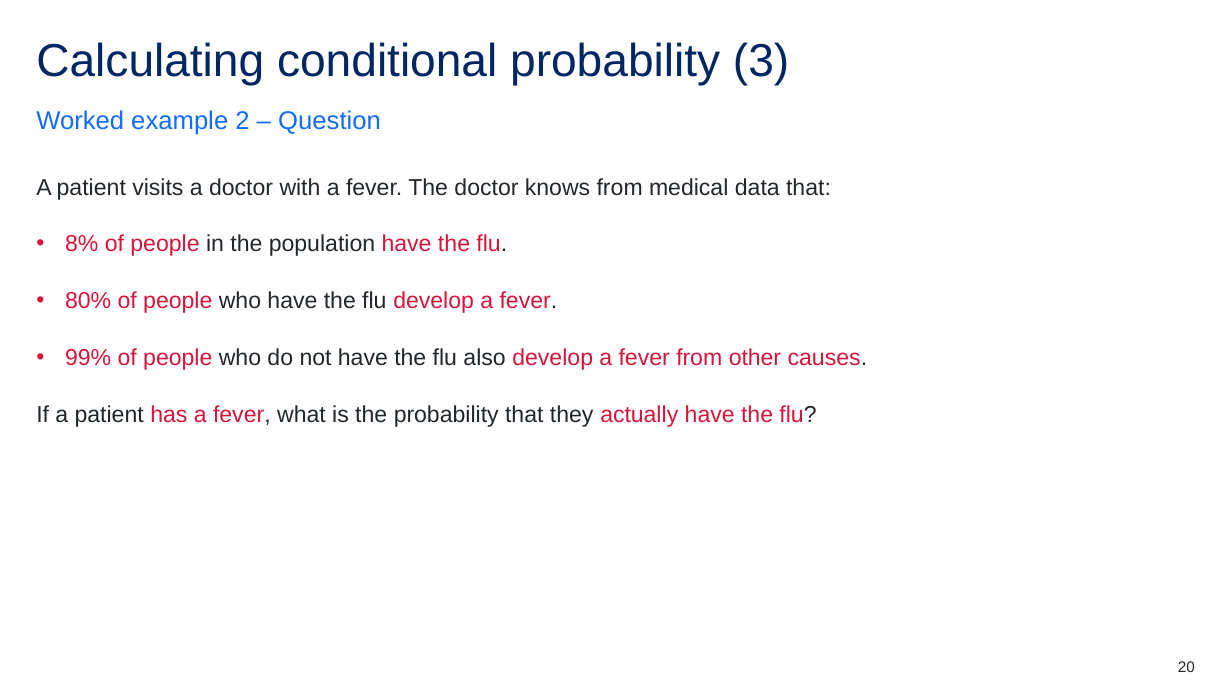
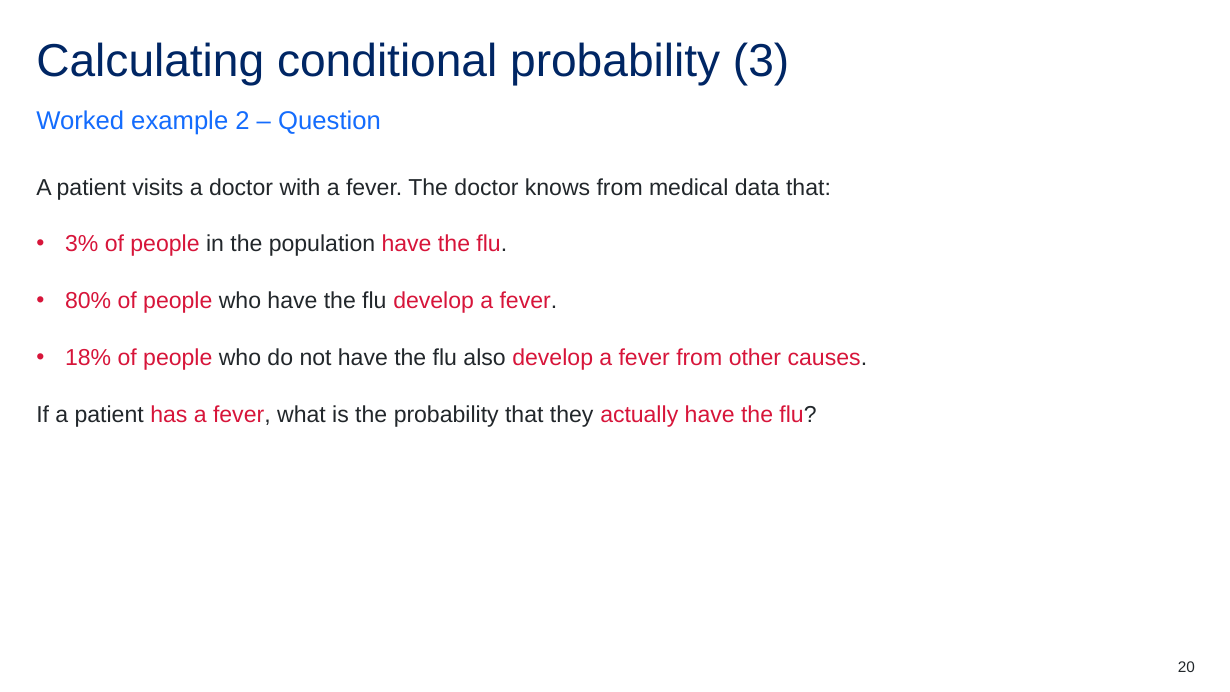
8%: 8% -> 3% (82, 244)
99%: 99% -> 18% (88, 358)
